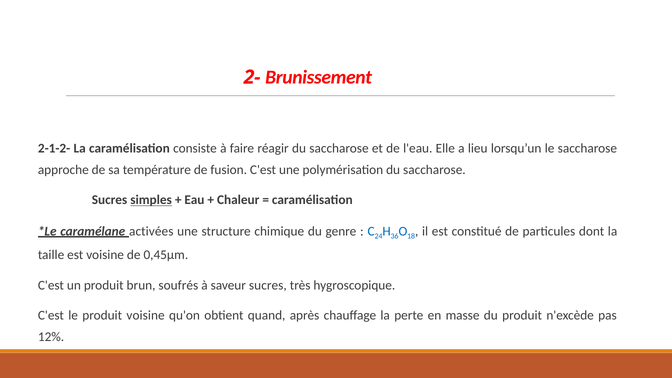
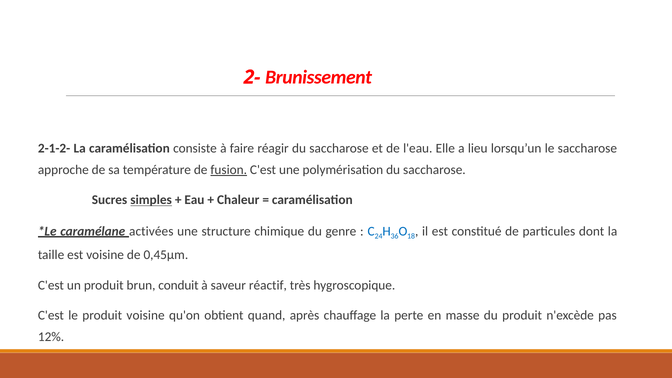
fusion underline: none -> present (229, 170)
soufrés: soufrés -> conduit (178, 285)
saveur sucres: sucres -> réactif (268, 285)
